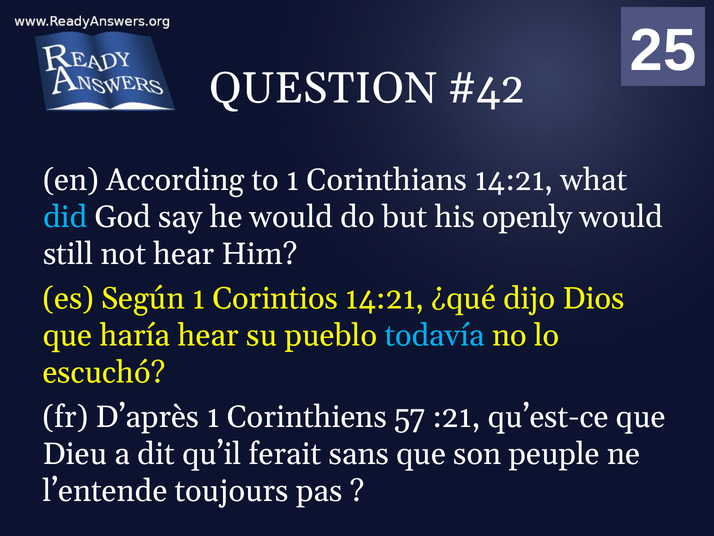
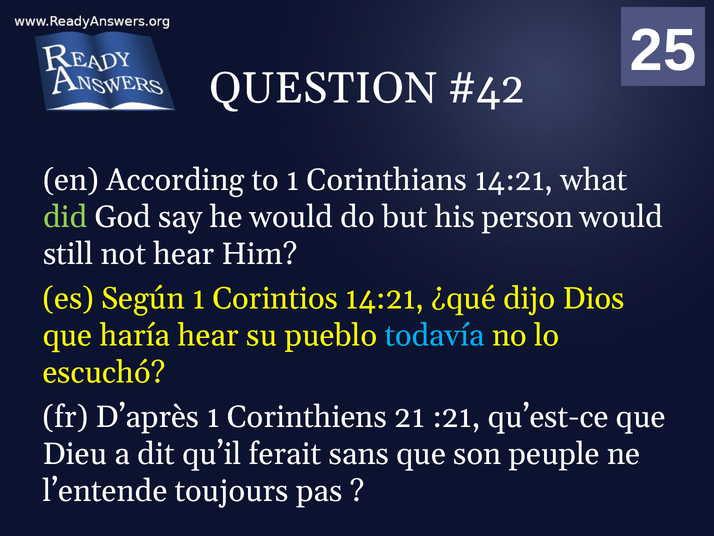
did colour: light blue -> light green (65, 217)
openly: openly -> person (528, 217)
Corinthiens 57: 57 -> 21 (410, 417)
